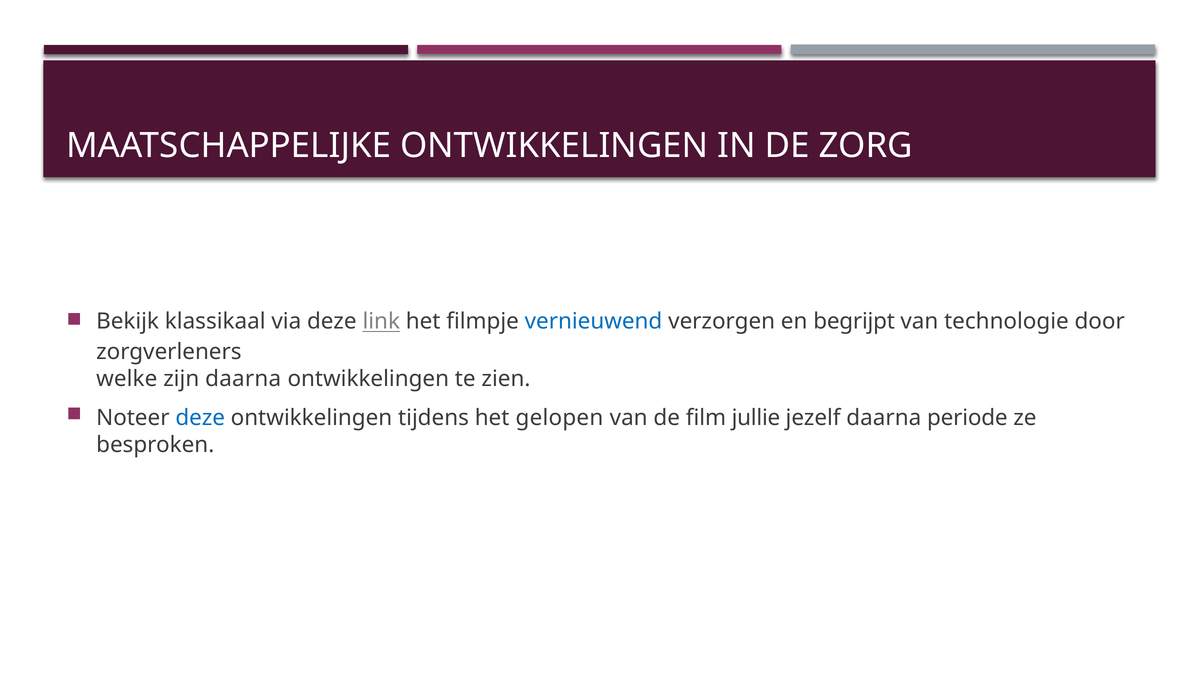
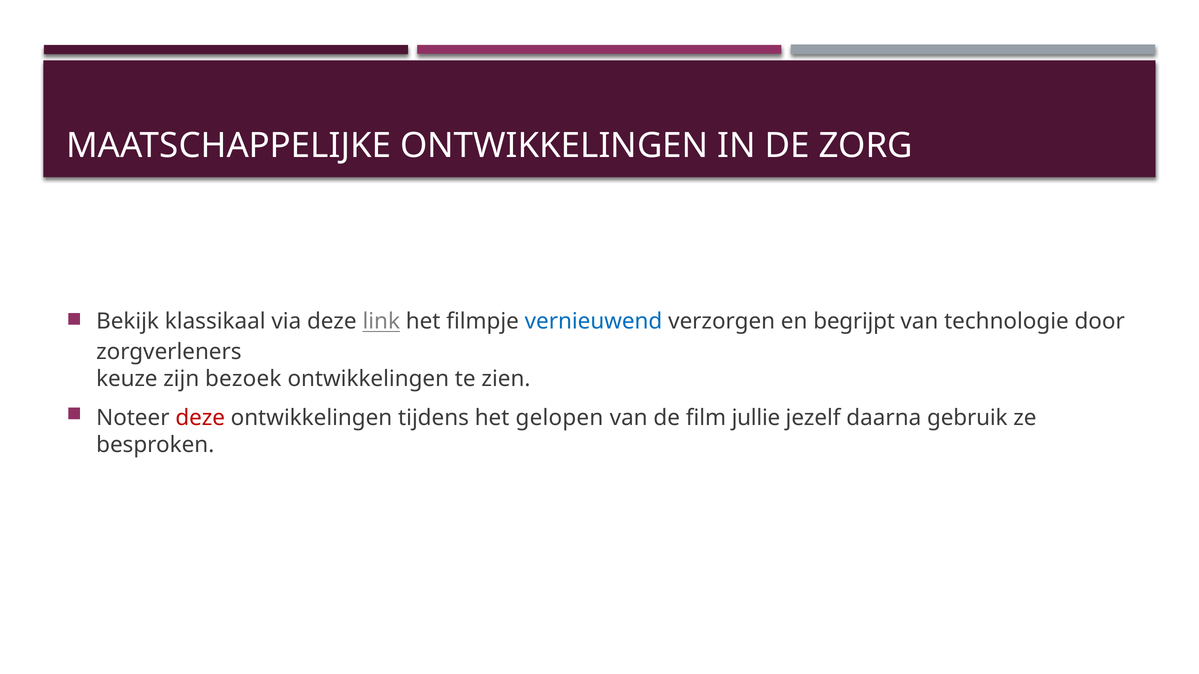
welke: welke -> keuze (127, 379)
zijn daarna: daarna -> bezoek (243, 379)
deze colour: blue -> red (200, 418)
periode: periode -> gebruik (967, 418)
